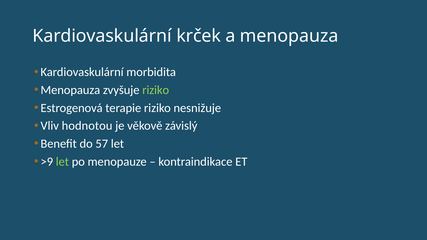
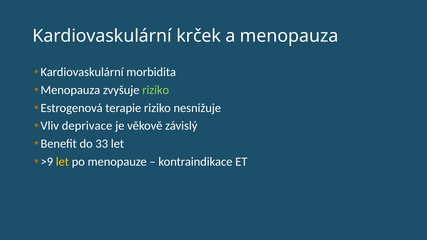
hodnotou: hodnotou -> deprivace (87, 126)
57: 57 -> 33 (102, 144)
let colour: light green -> yellow (62, 162)
